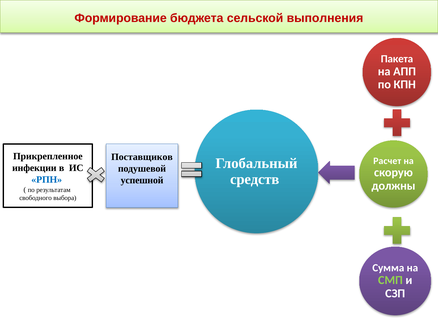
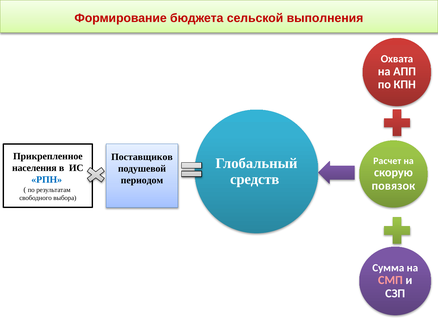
Пакета: Пакета -> Охвата (397, 59)
инфекции: инфекции -> населения (34, 168)
успешной: успешной -> периодом (142, 180)
должны: должны -> повязок (393, 186)
СМП colour: light green -> pink (390, 280)
